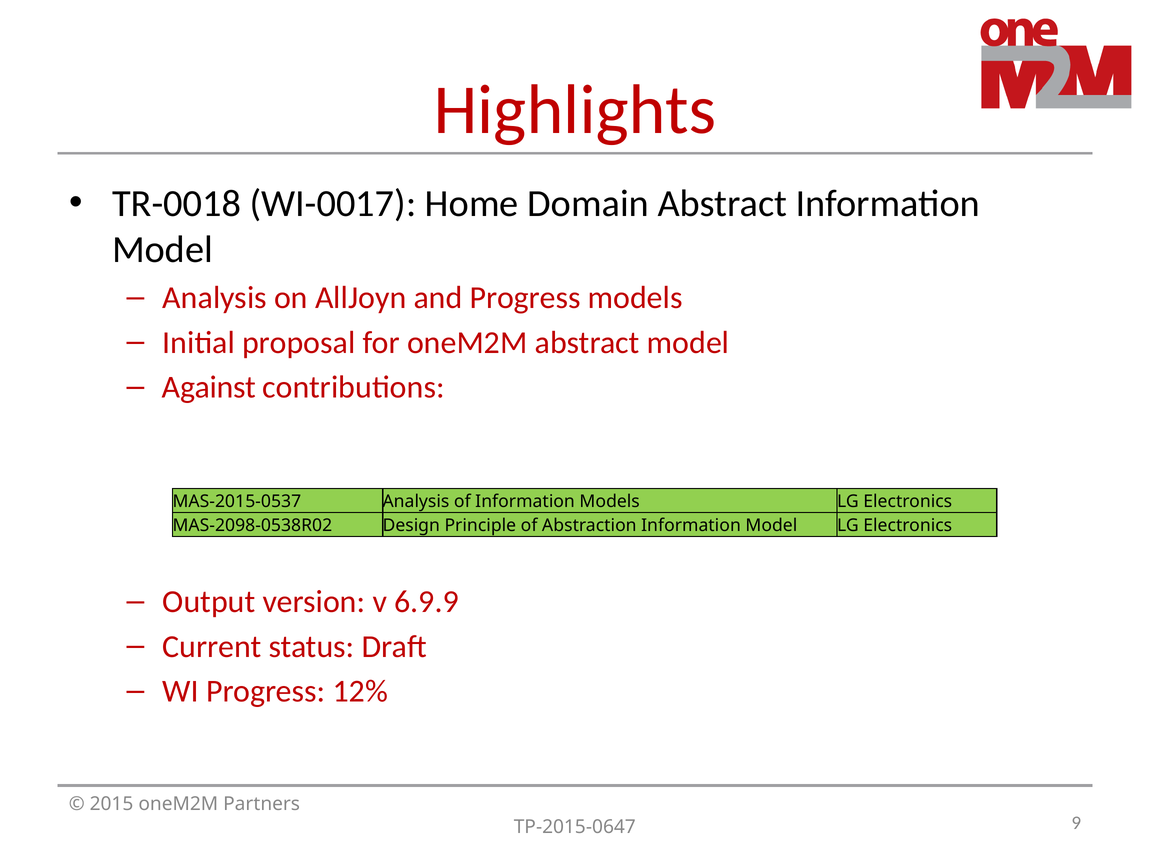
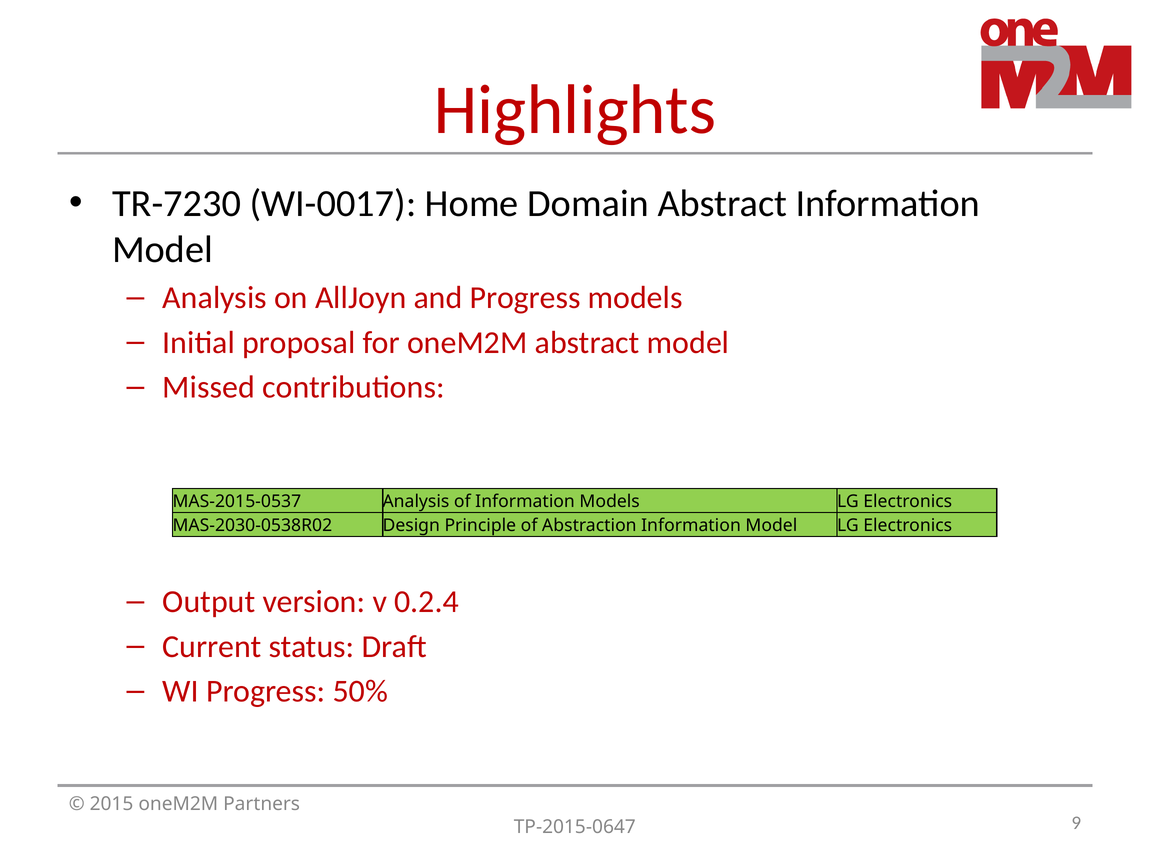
TR-0018: TR-0018 -> TR-7230 (177, 204)
Against: Against -> Missed (209, 388)
MAS-2098-0538R02: MAS-2098-0538R02 -> MAS-2030-0538R02 (252, 526)
6.9.9: 6.9.9 -> 0.2.4 (427, 602)
12%: 12% -> 50% (360, 692)
